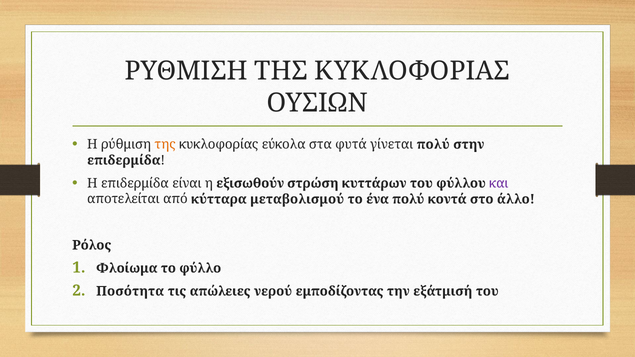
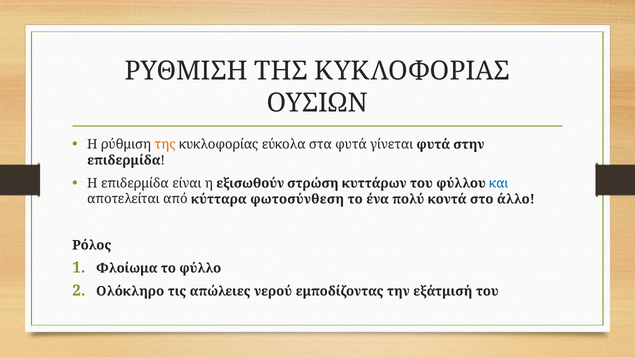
γίνεται πολύ: πολύ -> φυτά (433, 144)
και colour: purple -> blue (499, 183)
μεταβολισμού: μεταβολισμού -> φωτοσύνθεση (297, 199)
Ποσότητα: Ποσότητα -> Ολόκληρο (130, 291)
